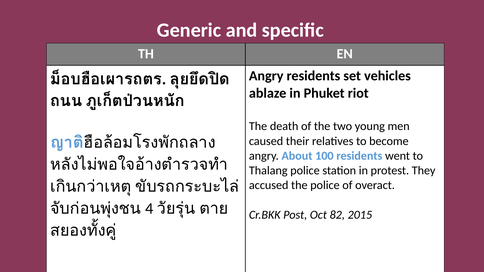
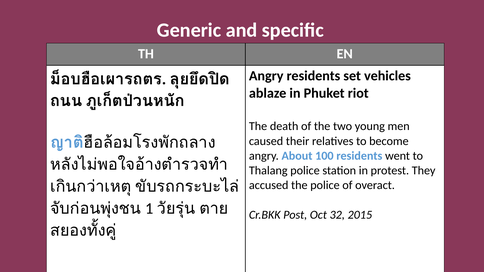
4: 4 -> 1 (149, 209)
82: 82 -> 32 (337, 215)
